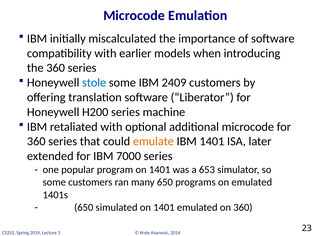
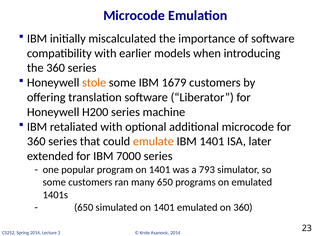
stole colour: blue -> orange (94, 83)
2409: 2409 -> 1679 (174, 83)
653: 653 -> 793 (207, 170)
